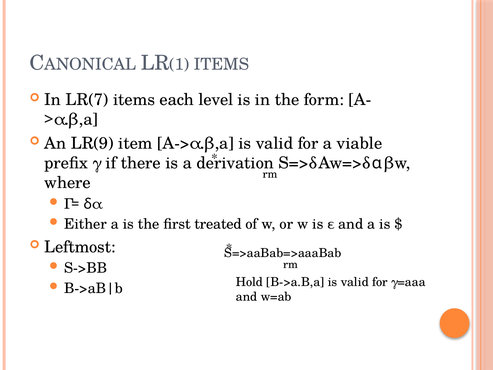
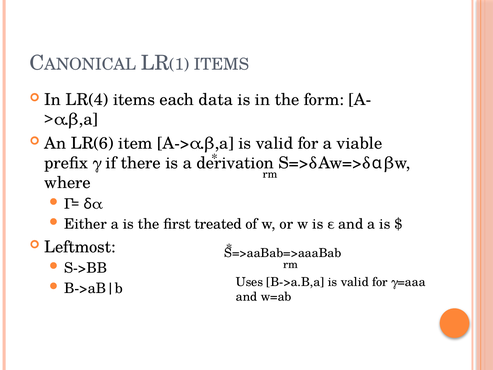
LR(7: LR(7 -> LR(4 (87, 100)
level: level -> data (216, 100)
LR(9: LR(9 -> LR(6 (92, 143)
Hold: Hold -> Uses (249, 282)
